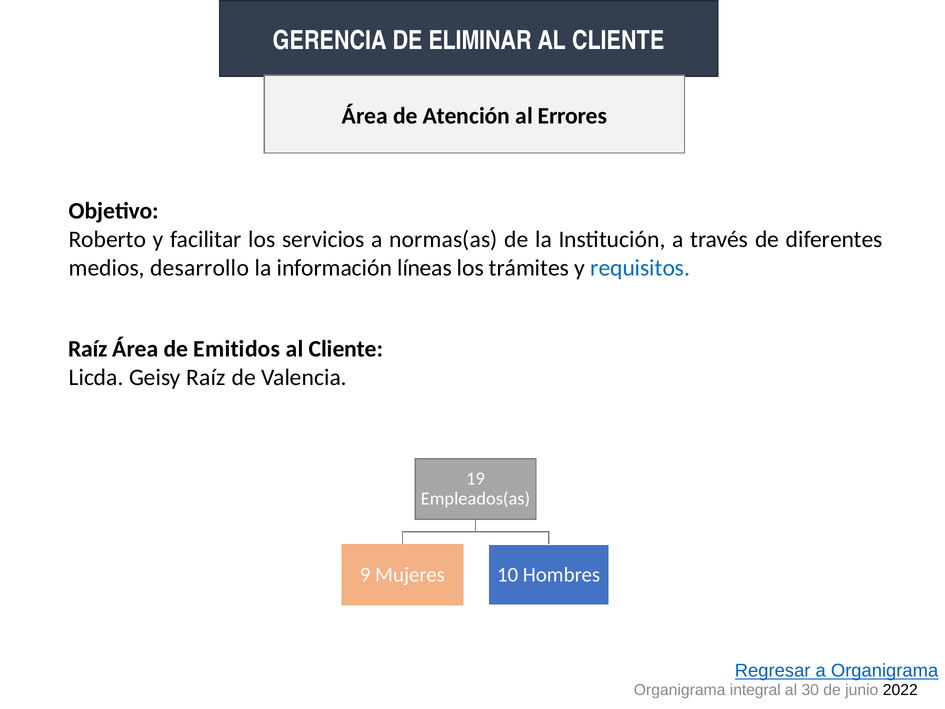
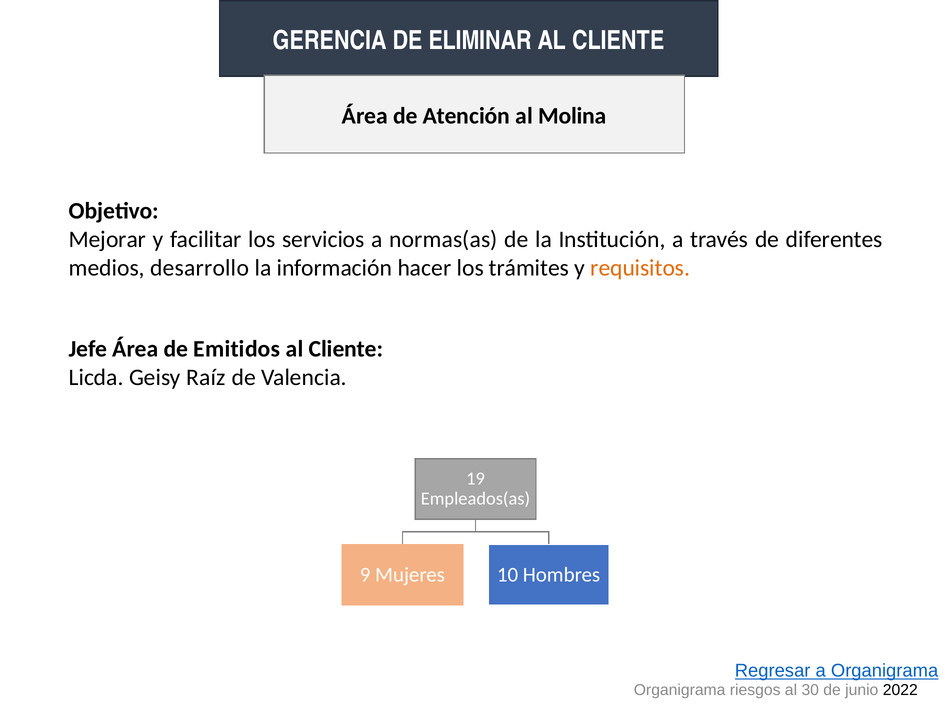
Errores: Errores -> Molina (572, 116)
Roberto: Roberto -> Mejorar (107, 239)
líneas: líneas -> hacer (424, 268)
requisitos colour: blue -> orange (640, 268)
Raíz: Raíz -> Jefe (88, 349)
integral: integral -> riesgos (755, 690)
